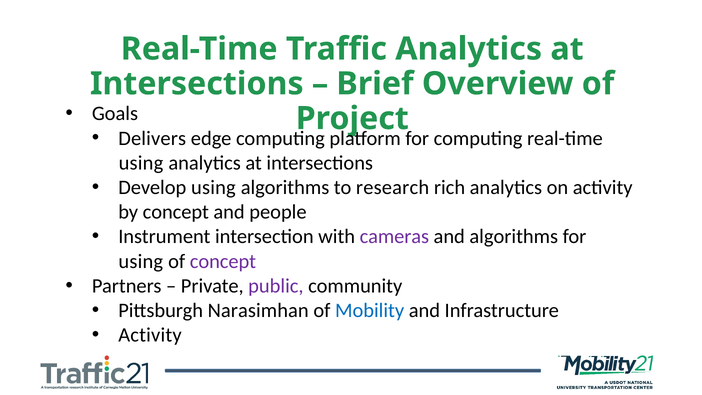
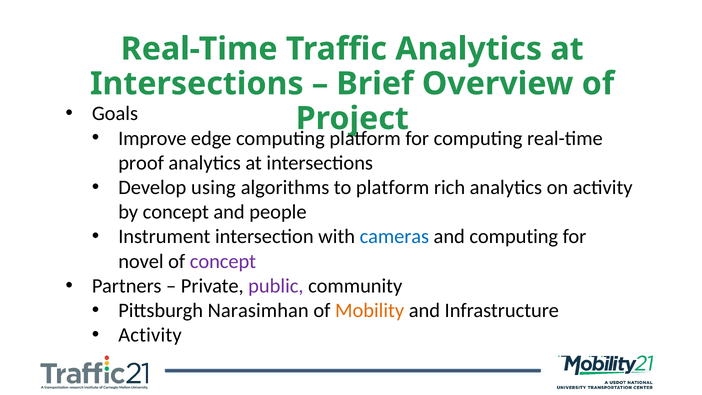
Delivers: Delivers -> Improve (152, 138)
using: using -> proof (141, 163)
to research: research -> platform (393, 187)
cameras colour: purple -> blue (394, 237)
and algorithms: algorithms -> computing (514, 237)
using: using -> novel (141, 261)
Mobility colour: blue -> orange (370, 310)
